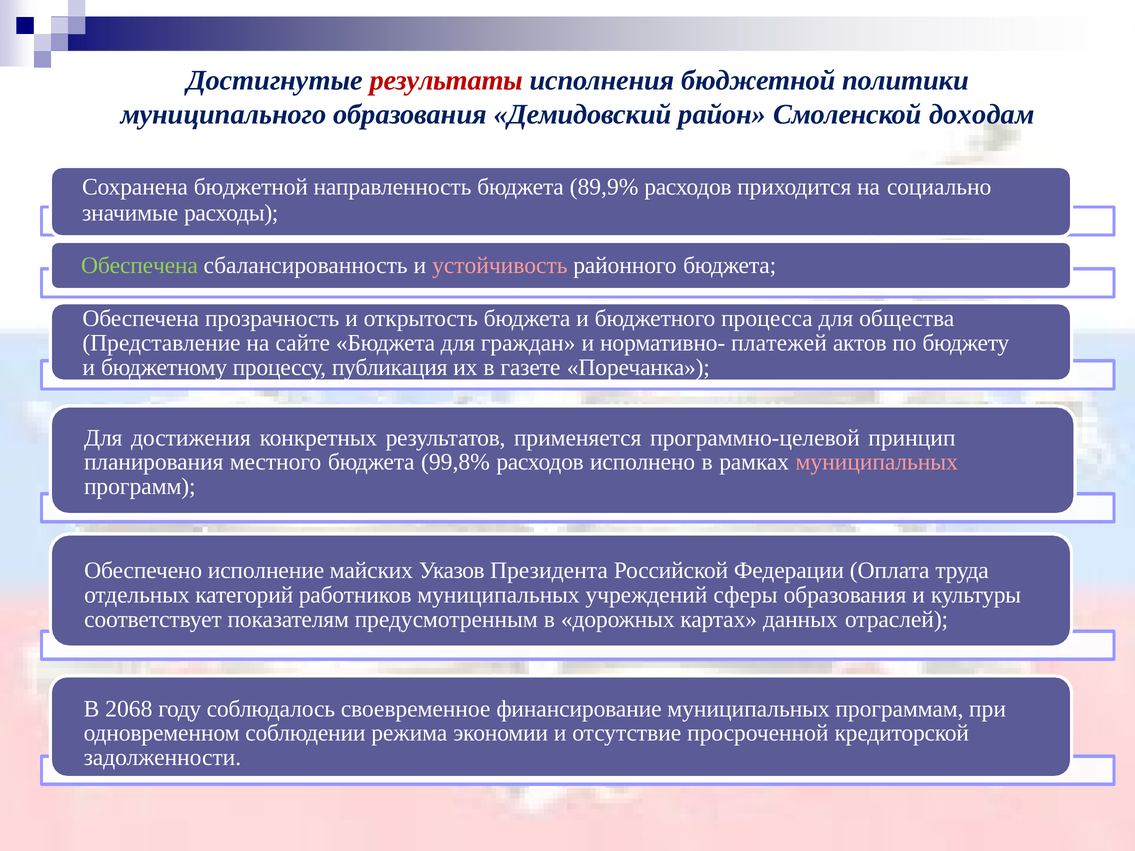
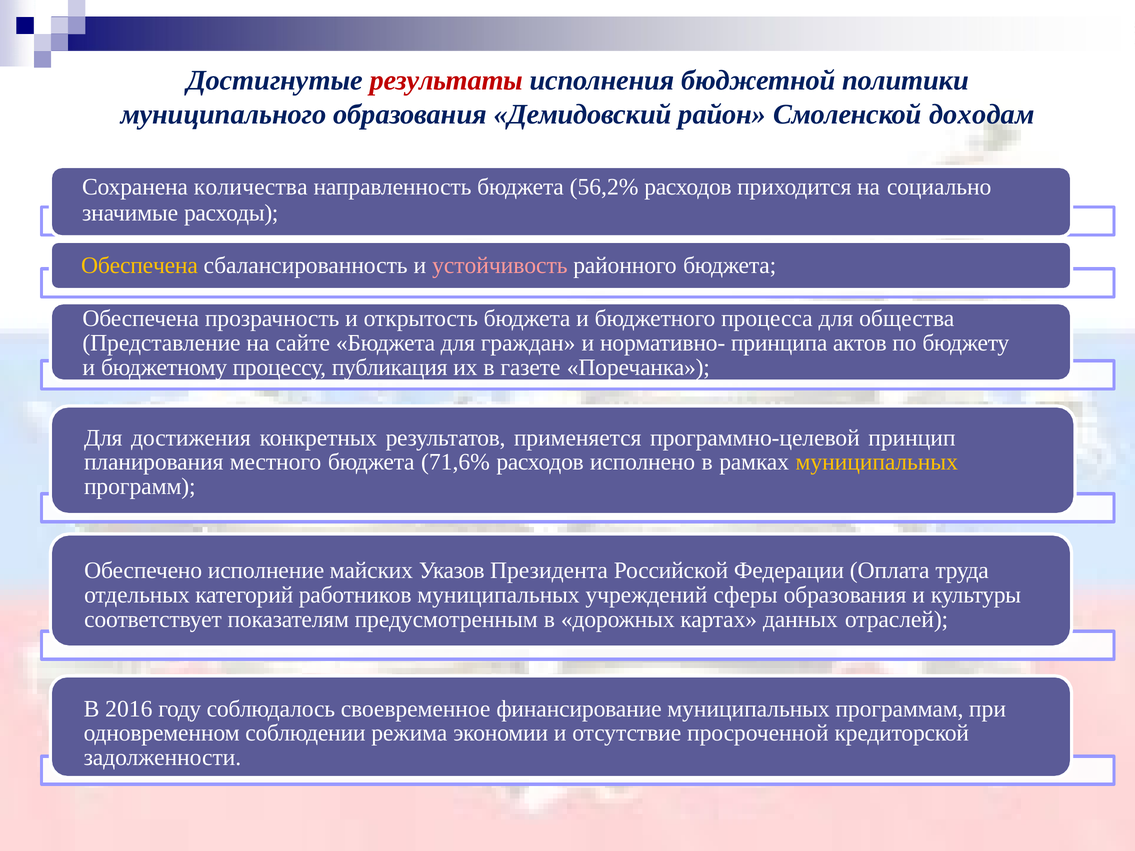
Сохранена бюджетной: бюджетной -> количества (251, 187)
89,9%: 89,9% -> 56,2% (604, 187)
Обеспечена colour: light green -> yellow (139, 266)
платежей: платежей -> принципа (779, 343)
99,8%: 99,8% -> 71,6% (456, 462)
муниципальных colour: pink -> yellow (877, 462)
2068: 2068 -> 2016 (129, 709)
